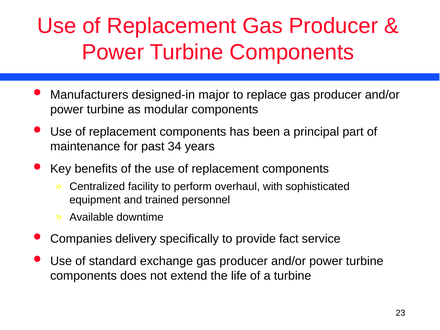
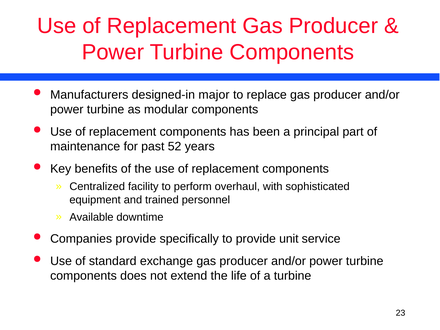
34: 34 -> 52 (175, 146)
Companies delivery: delivery -> provide (136, 239)
fact: fact -> unit (289, 239)
